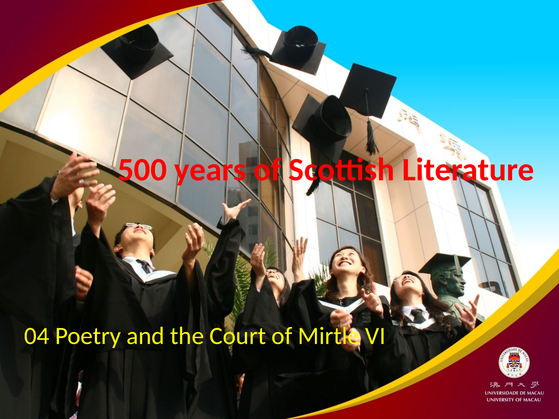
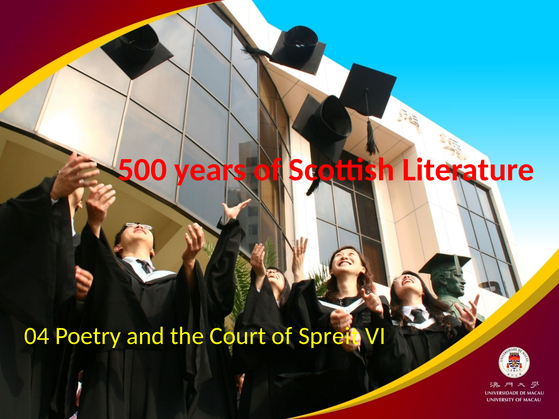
Mirtle: Mirtle -> Spreit (329, 336)
